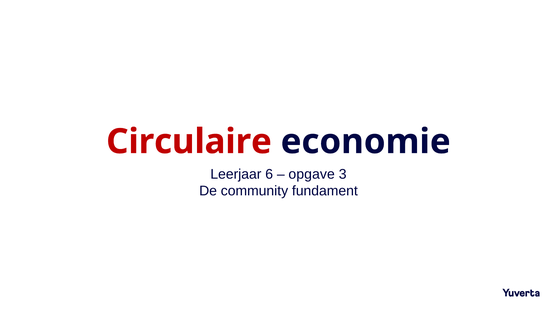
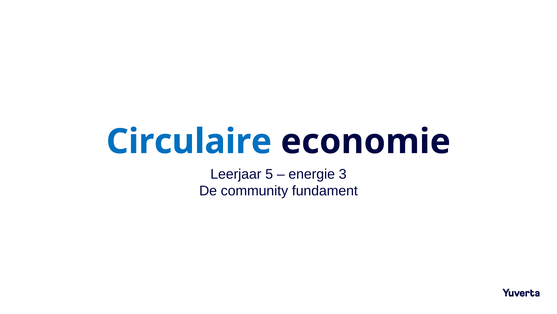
Circulaire colour: red -> blue (189, 141)
6: 6 -> 5 (269, 174)
opgave: opgave -> energie (312, 174)
